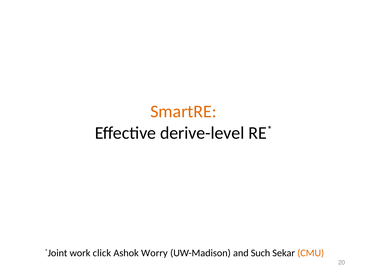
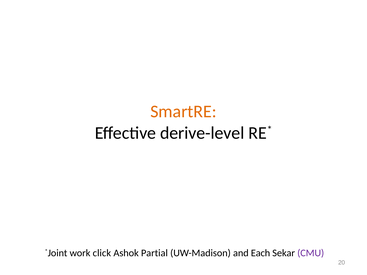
Worry: Worry -> Partial (154, 253)
Such: Such -> Each (261, 253)
CMU colour: orange -> purple (311, 253)
